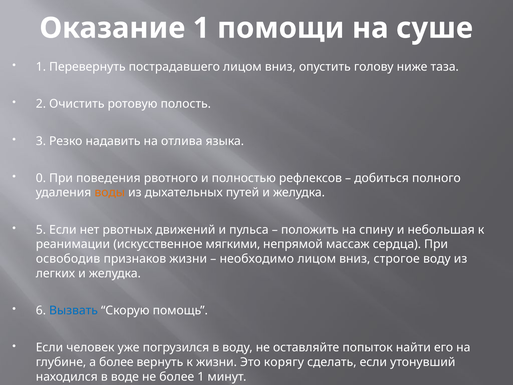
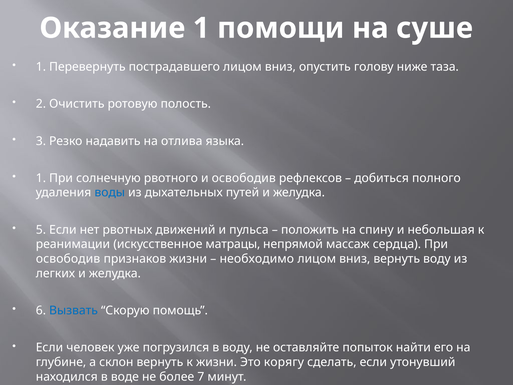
0: 0 -> 1 (41, 178)
поведения: поведения -> солнечную (108, 178)
и полностью: полностью -> освободив (244, 178)
воды colour: orange -> blue (110, 193)
мягкими: мягкими -> матрацы (233, 244)
вниз строгое: строгое -> вернуть (397, 259)
а более: более -> склон (116, 362)
более 1: 1 -> 7 (201, 376)
